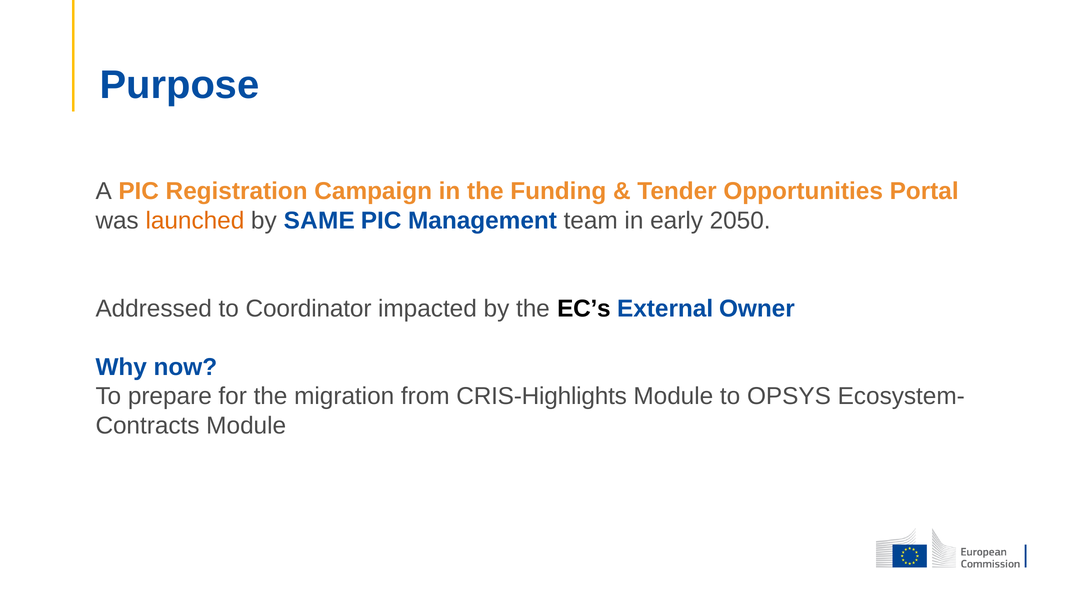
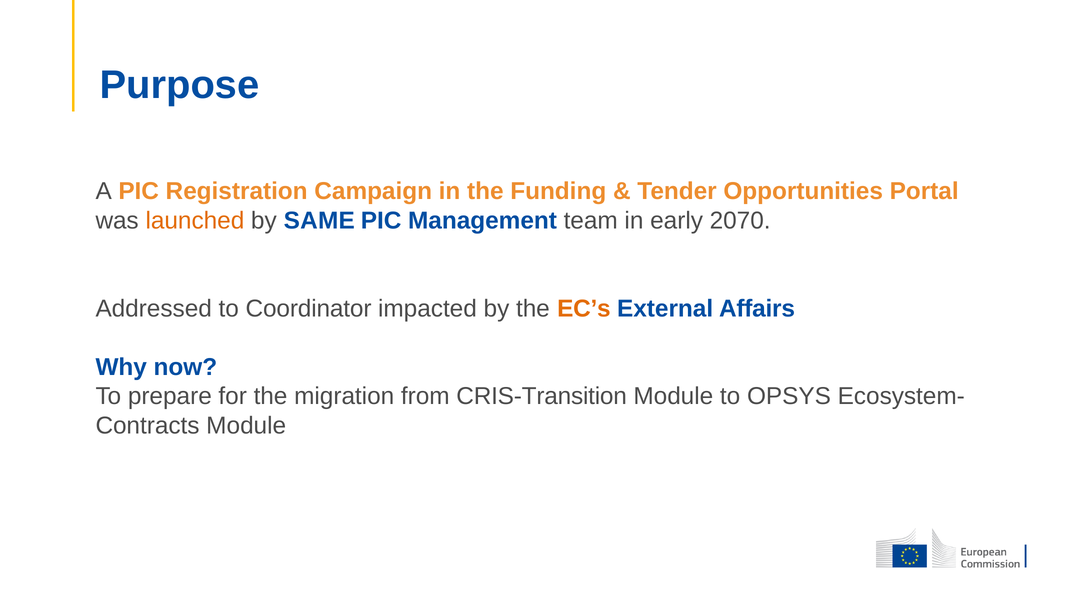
2050: 2050 -> 2070 (740, 221)
EC’s colour: black -> orange (584, 308)
Owner: Owner -> Affairs (757, 308)
CRIS-Highlights: CRIS-Highlights -> CRIS-Transition (542, 396)
